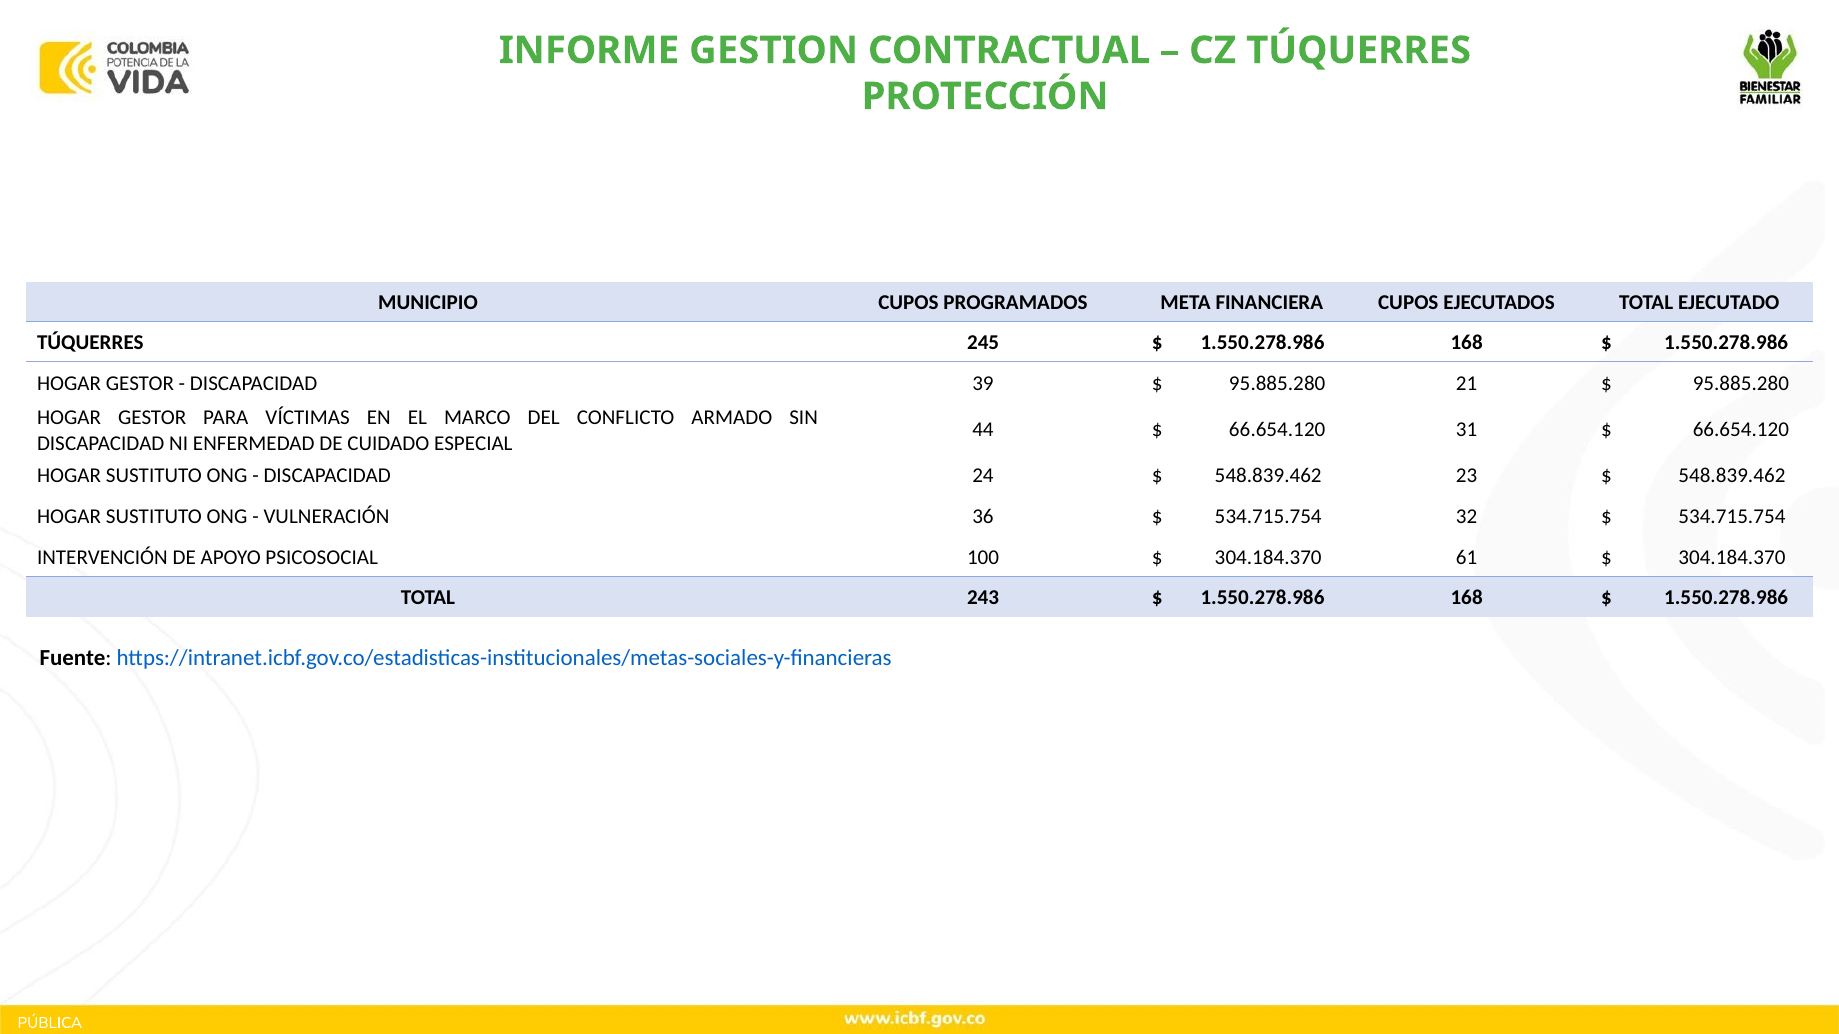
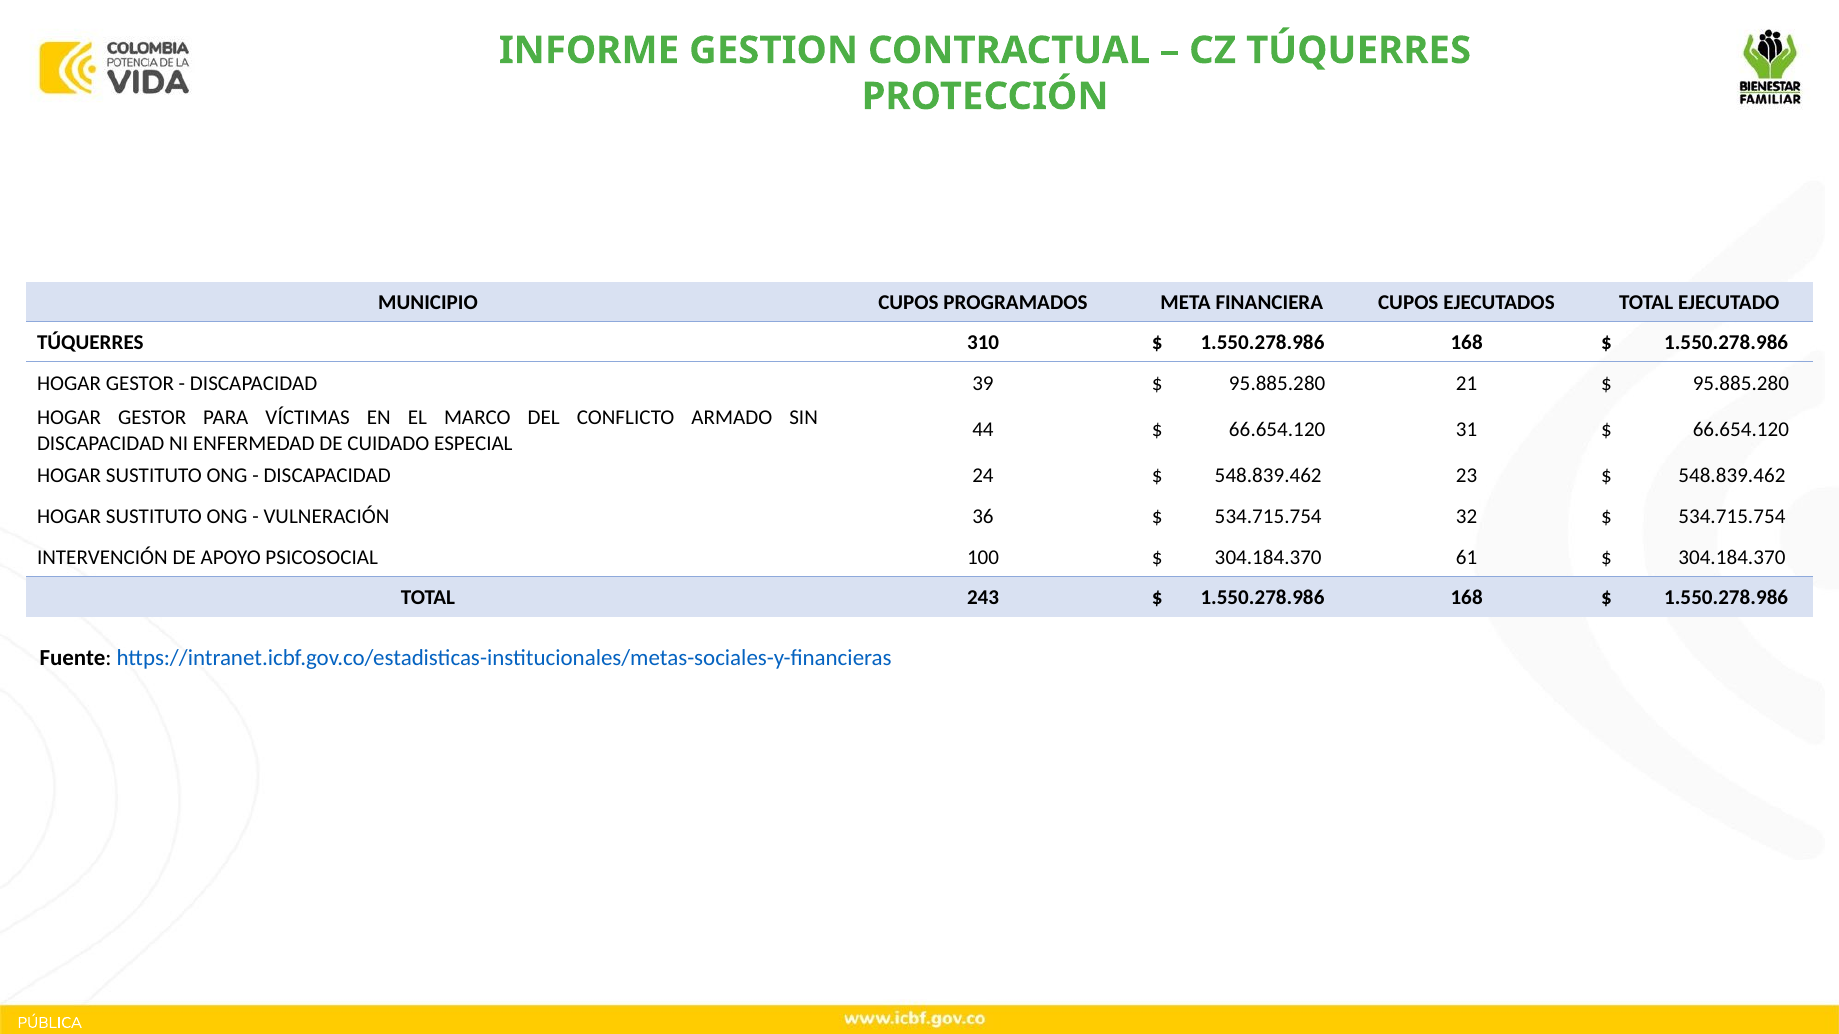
245: 245 -> 310 (983, 343)
